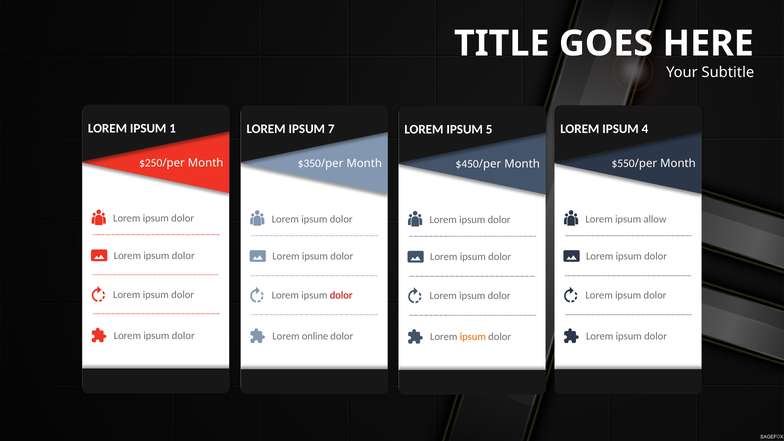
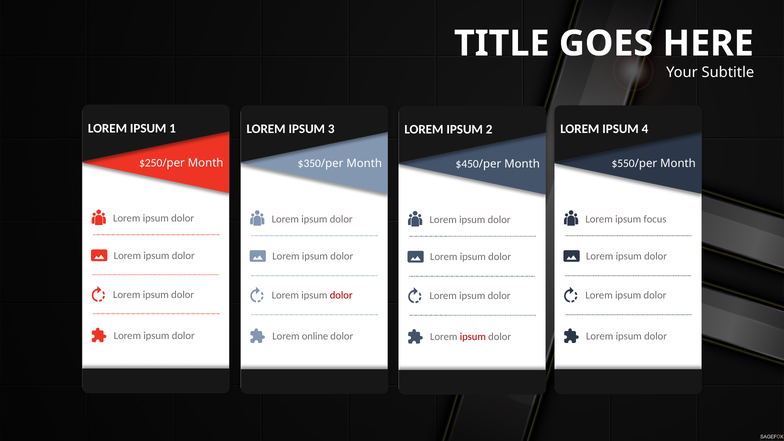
7: 7 -> 3 (331, 129)
5: 5 -> 2 (489, 130)
allow: allow -> focus (655, 219)
ipsum colour: orange -> red (473, 337)
